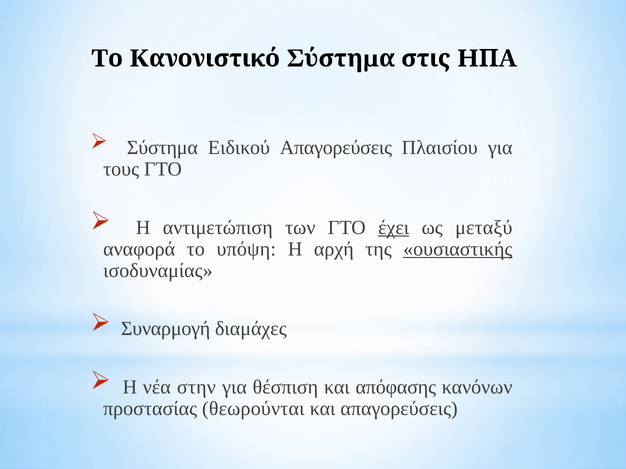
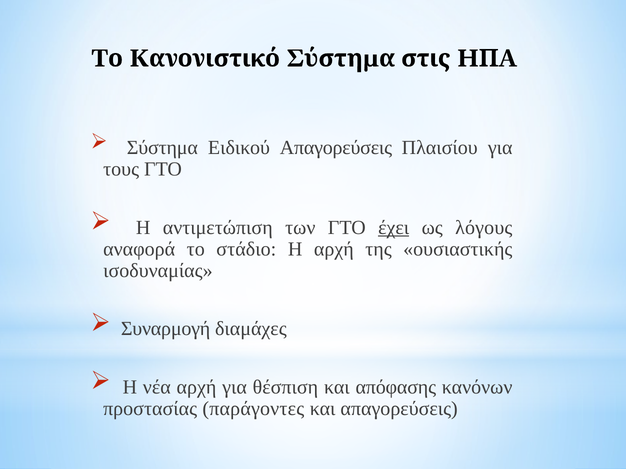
μεταξύ: μεταξύ -> λόγους (484, 228)
υπόψη: υπόψη -> στάδιο (246, 249)
ουσιαστικής underline: present -> none (458, 249)
νέα στην: στην -> αρχή (196, 388)
θεωρούνται: θεωρούνται -> παράγοντες (253, 409)
